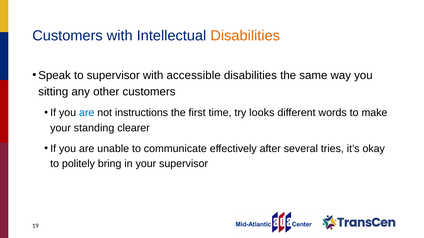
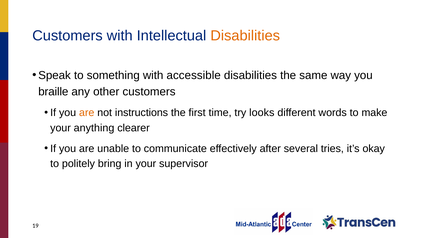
to supervisor: supervisor -> something (113, 76)
sitting: sitting -> braille (53, 92)
are colour: blue -> orange (87, 113)
standing: standing -> anything (94, 128)
